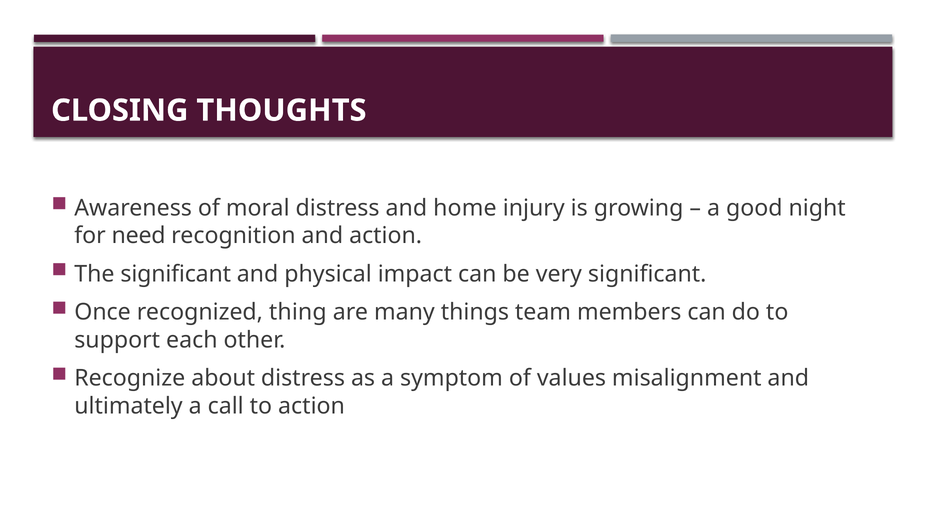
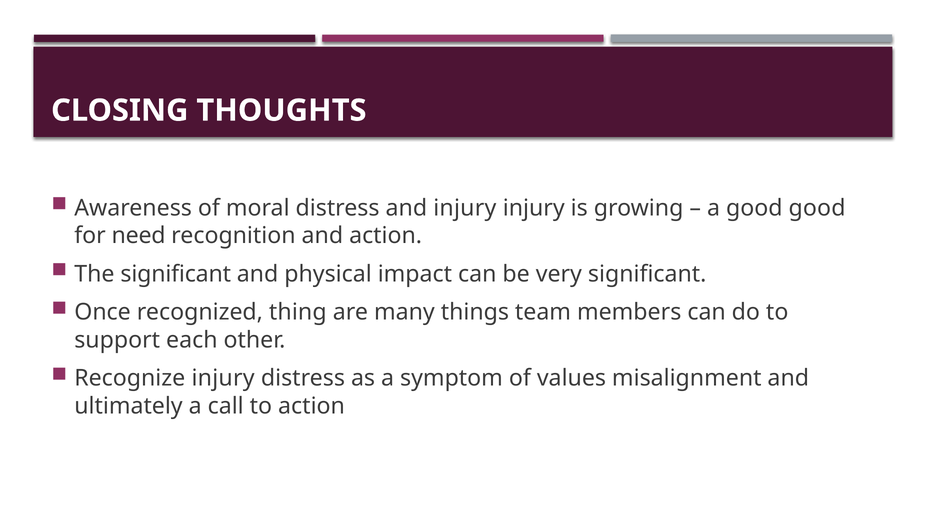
and home: home -> injury (465, 208)
good night: night -> good (817, 208)
Recognize about: about -> injury (223, 378)
